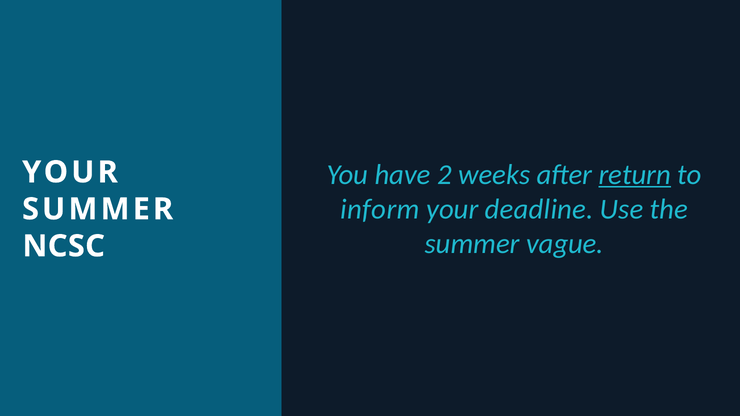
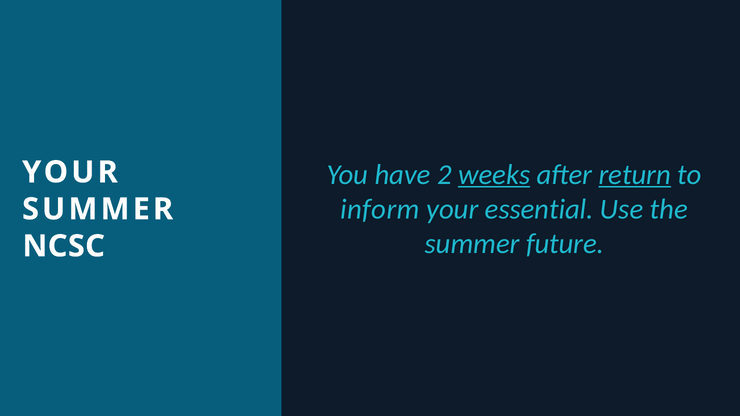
weeks underline: none -> present (494, 175)
deadline: deadline -> essential (539, 209)
vague: vague -> future (565, 244)
